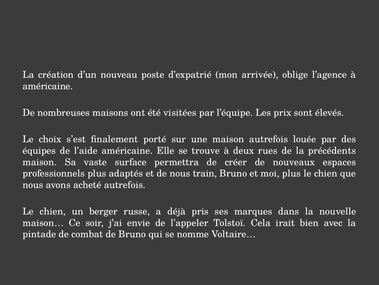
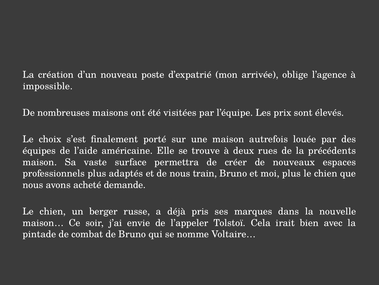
américaine: américaine -> impossible (48, 86)
acheté autrefois: autrefois -> demande (125, 184)
